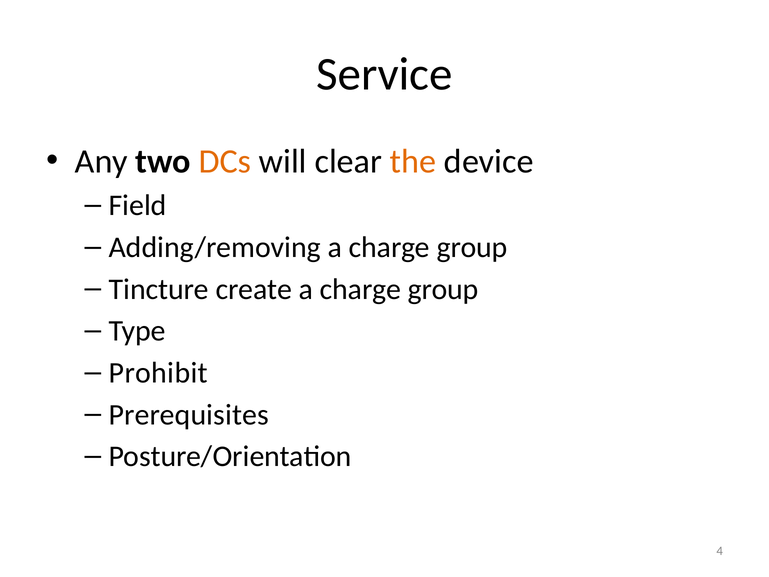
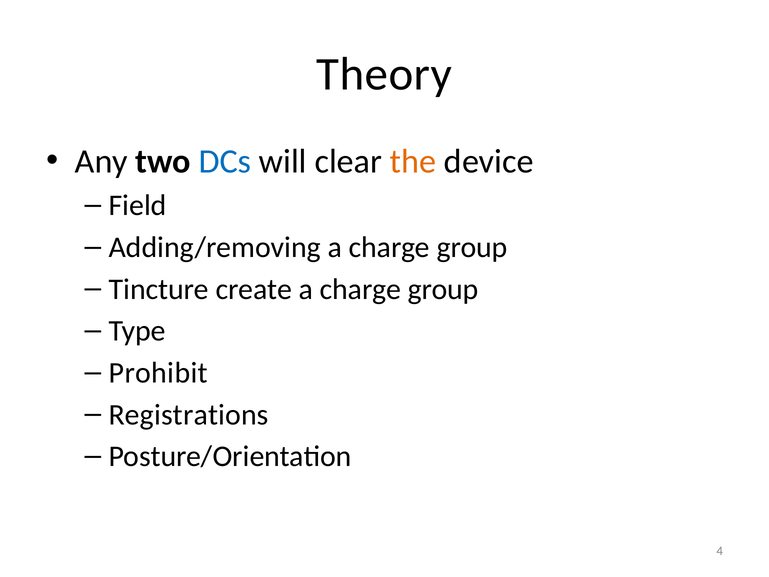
Service: Service -> Theory (384, 74)
DCs colour: orange -> blue (225, 161)
Prerequisites: Prerequisites -> Registrations (189, 415)
